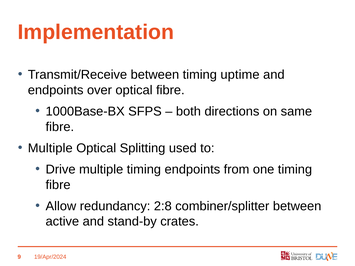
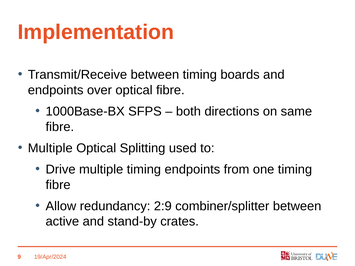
uptime: uptime -> boards (240, 75)
2:8: 2:8 -> 2:9 (163, 206)
